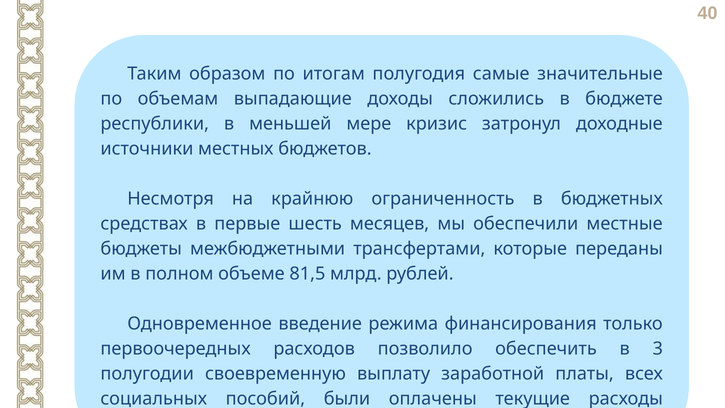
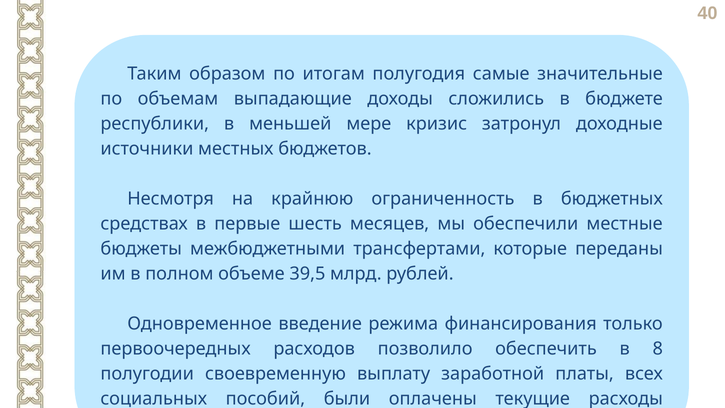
81,5: 81,5 -> 39,5 (307, 274)
3: 3 -> 8 (658, 349)
